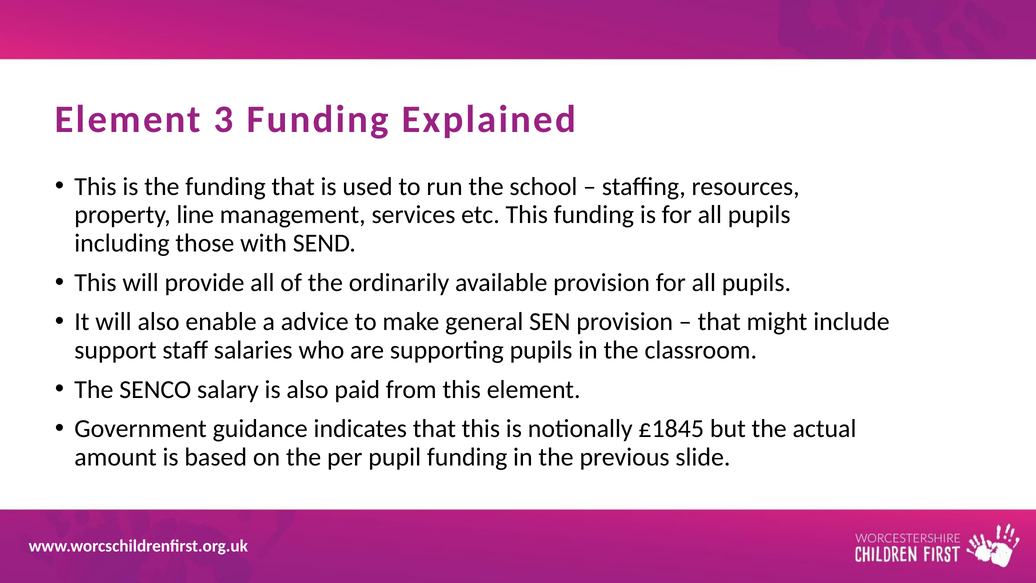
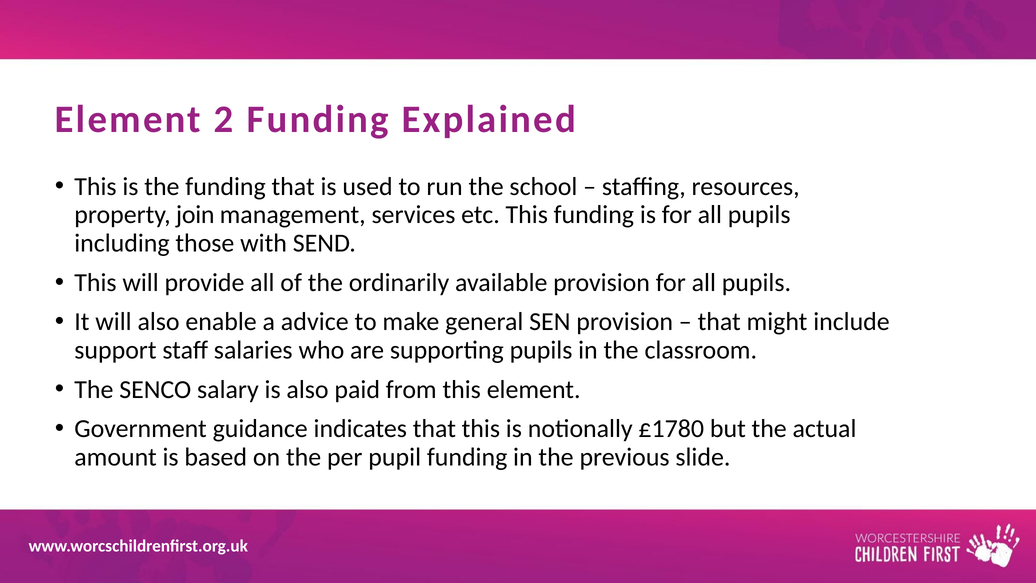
3: 3 -> 2 (224, 119)
line: line -> join (195, 215)
£1845: £1845 -> £1780 (671, 429)
